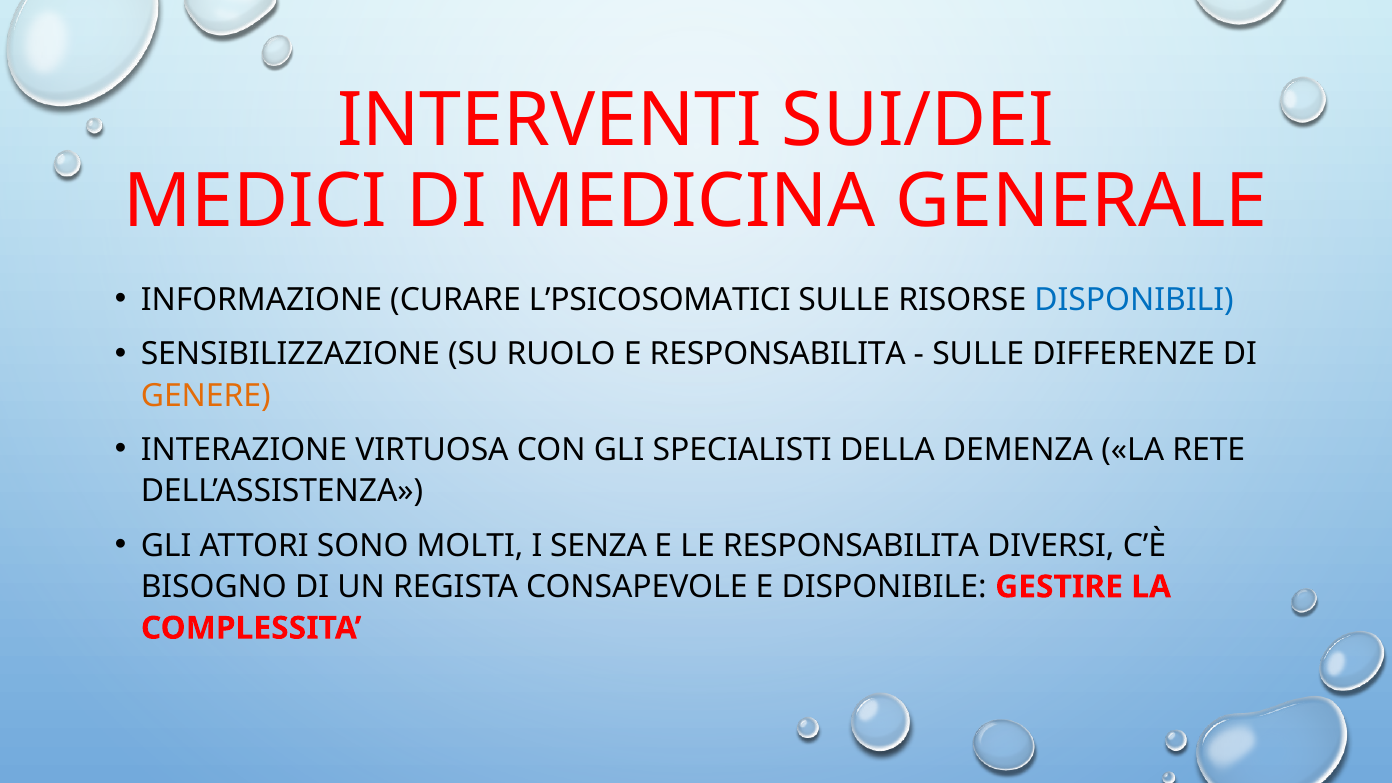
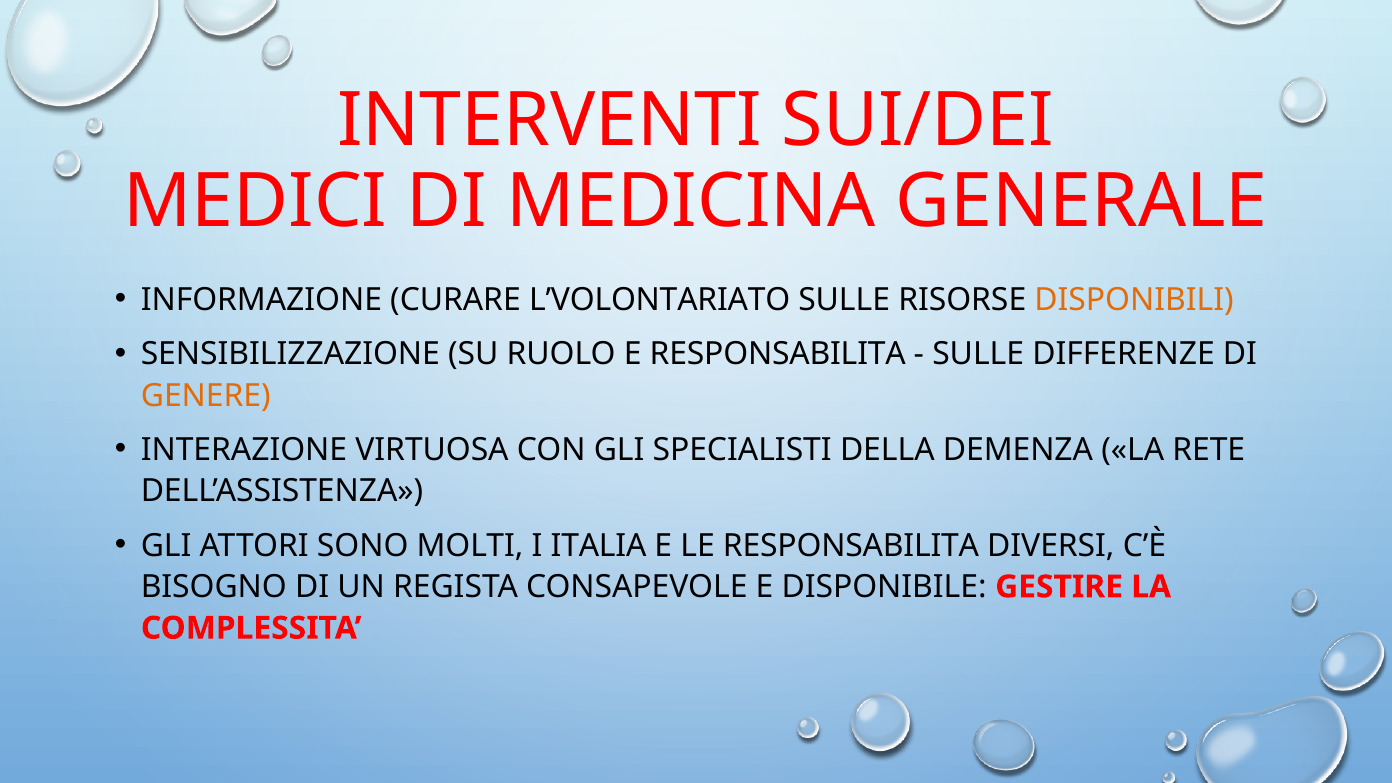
L’PSICOSOMATICI: L’PSICOSOMATICI -> L’VOLONTARIATO (660, 300)
DISPONIBILI colour: blue -> orange (1134, 300)
SENZA: SENZA -> ITALIA (599, 546)
